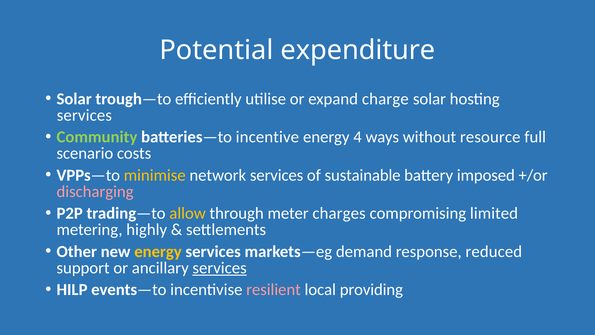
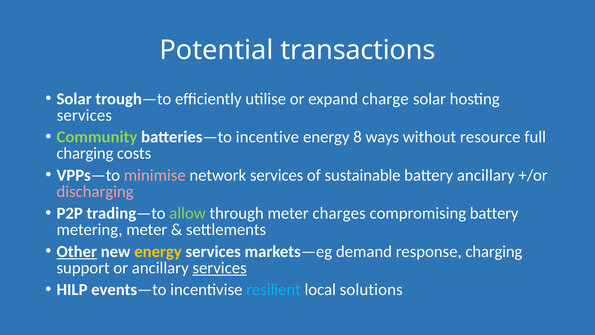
expenditure: expenditure -> transactions (358, 50)
4: 4 -> 8 (358, 137)
scenario: scenario -> charging (85, 153)
minimise colour: yellow -> pink (155, 175)
battery imposed: imposed -> ancillary (486, 175)
allow colour: yellow -> light green (188, 213)
compromising limited: limited -> battery (494, 213)
metering highly: highly -> meter (147, 230)
Other underline: none -> present (77, 251)
response reduced: reduced -> charging (494, 251)
resilient colour: pink -> light blue (273, 290)
providing: providing -> solutions (371, 290)
